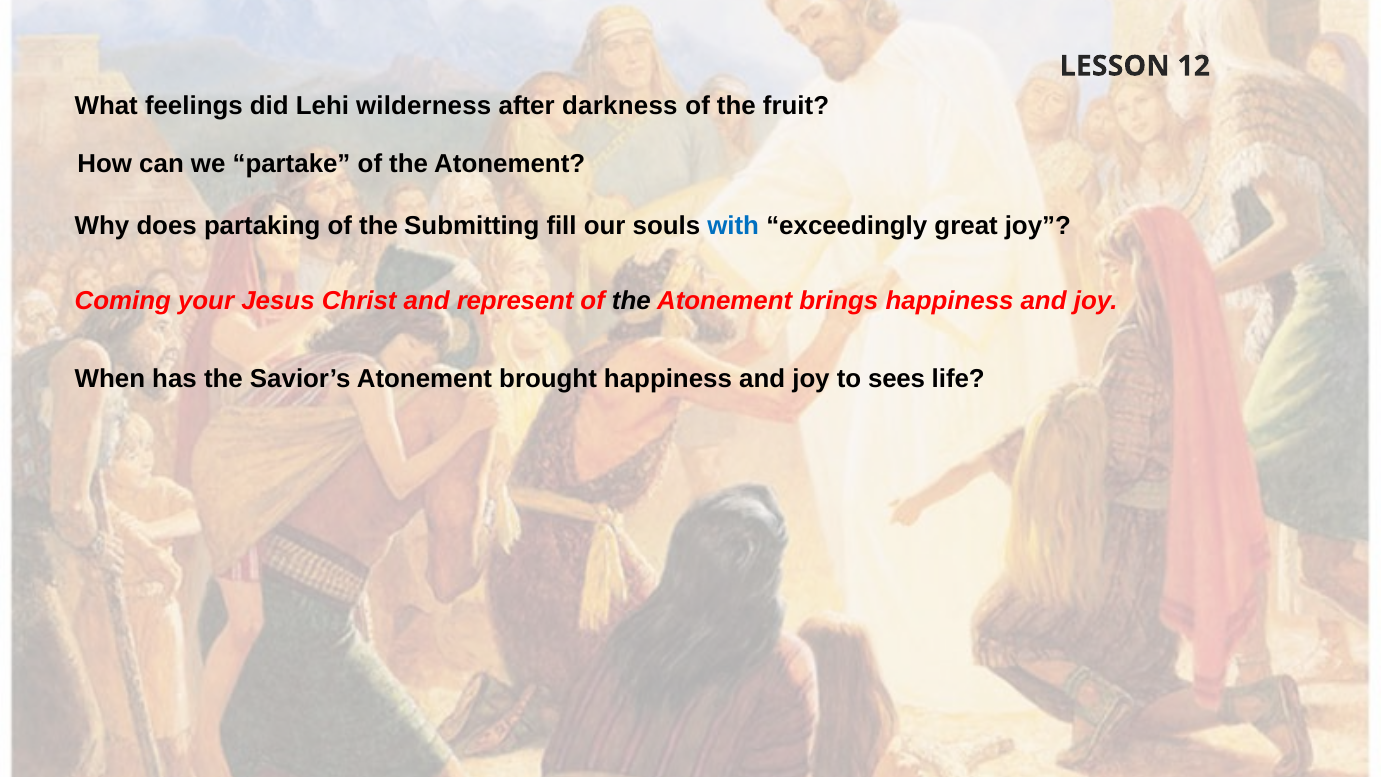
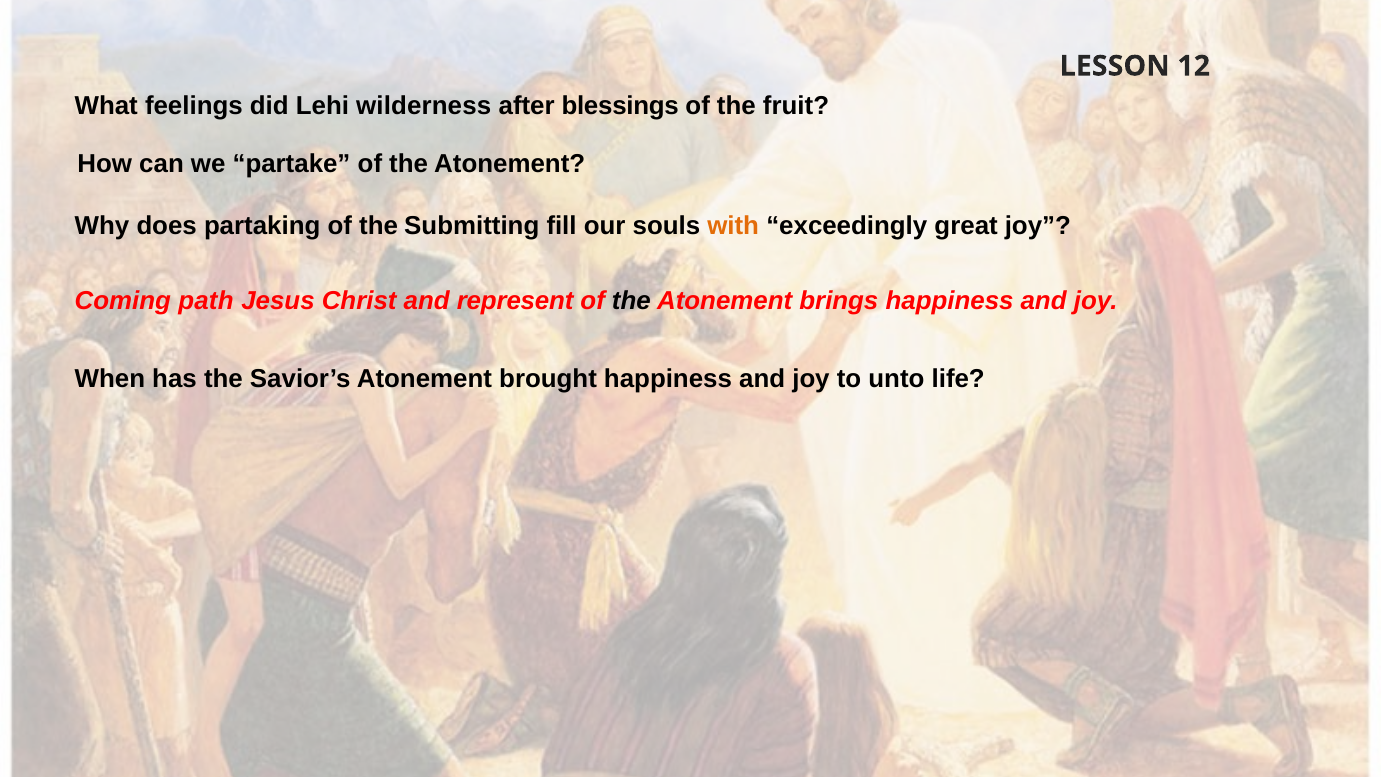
darkness: darkness -> blessings (620, 106)
with colour: blue -> orange (733, 226)
your: your -> path (206, 300)
sees: sees -> unto (896, 379)
